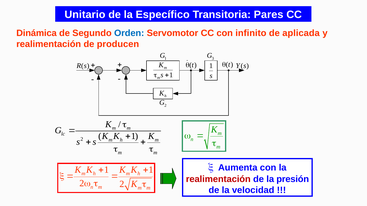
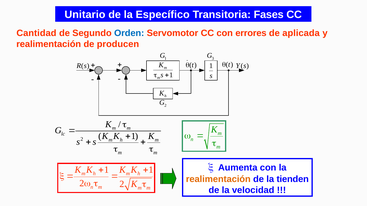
Pares: Pares -> Fases (269, 15)
Dinámica: Dinámica -> Cantidad (36, 33)
infinito: infinito -> errores (251, 33)
realimentación colour: red -> orange (218, 179)
presión: presión -> tienden (293, 179)
